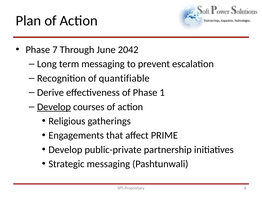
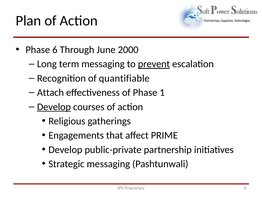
Phase 7: 7 -> 6 (55, 50)
2042: 2042 -> 2000 (128, 50)
prevent underline: none -> present (154, 64)
Derive: Derive -> Attach (50, 92)
